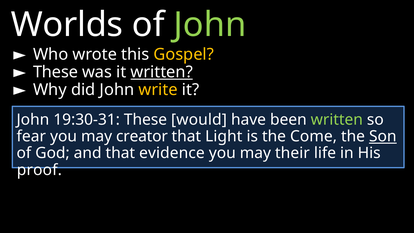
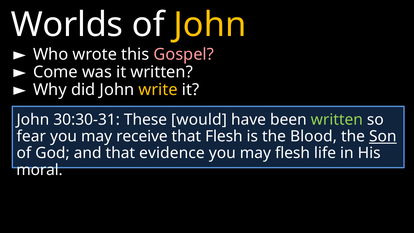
John colour: light green -> yellow (210, 25)
Gospel colour: yellow -> pink (184, 54)
These: These -> Come (55, 72)
written underline: present -> none (162, 72)
19:30-31: 19:30-31 -> 30:30-31 (87, 120)
creator: creator -> receive (142, 136)
that Light: Light -> Flesh (224, 136)
Come: Come -> Blood (313, 136)
may their: their -> flesh (292, 153)
proof: proof -> moral (39, 170)
